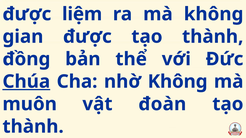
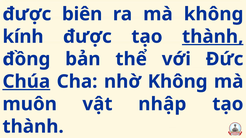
liệm: liệm -> biên (82, 14)
gian: gian -> kính (23, 37)
thành underline: none -> present (213, 37)
đoàn: đoàn -> nhập (162, 104)
